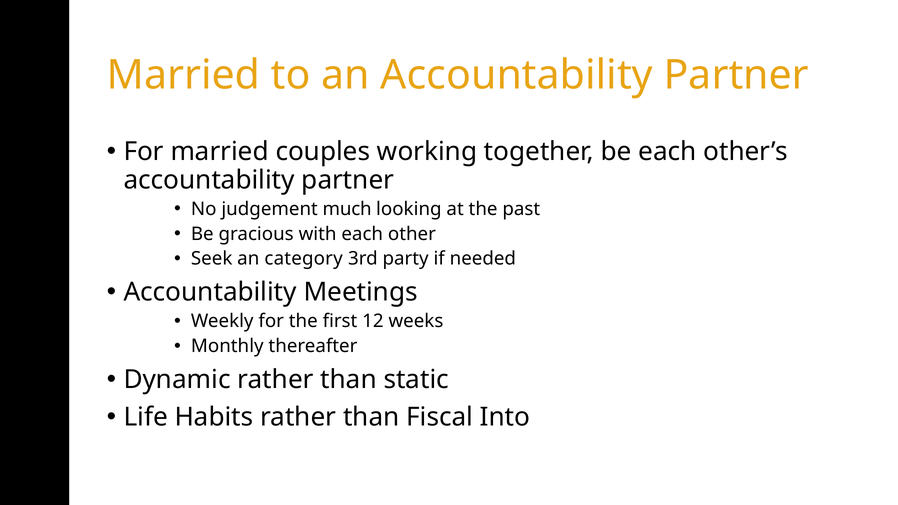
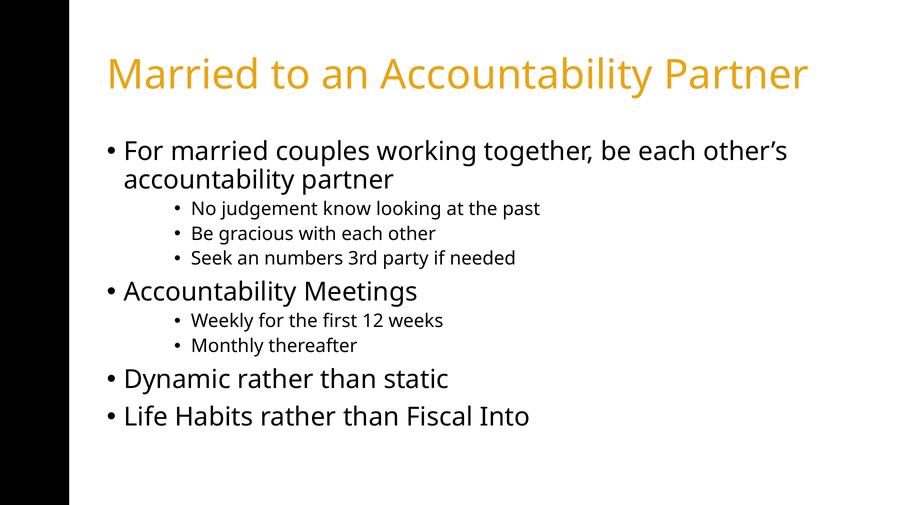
much: much -> know (347, 209)
category: category -> numbers (304, 259)
